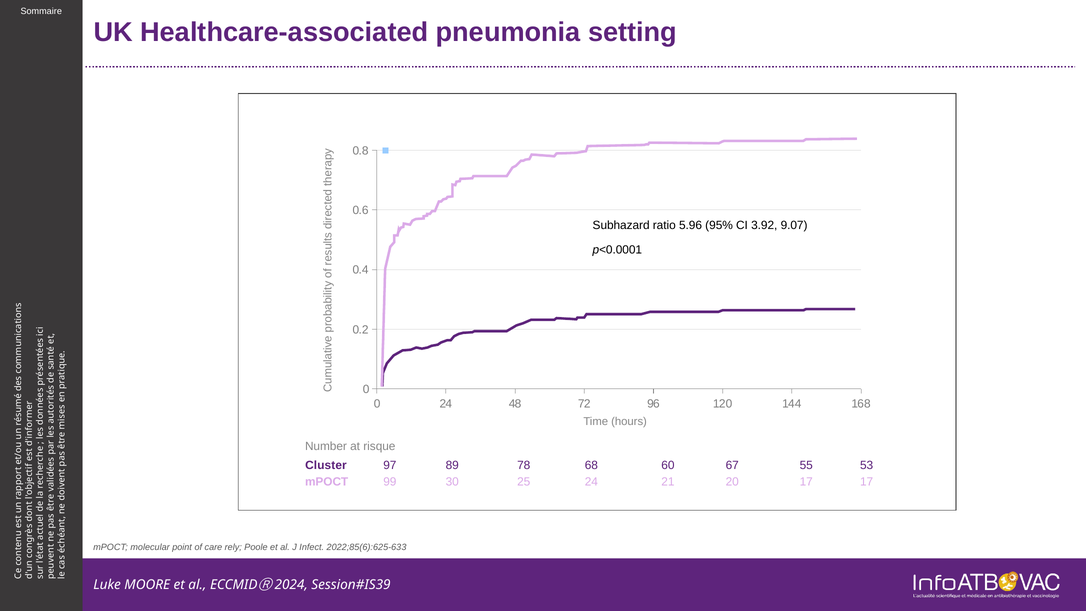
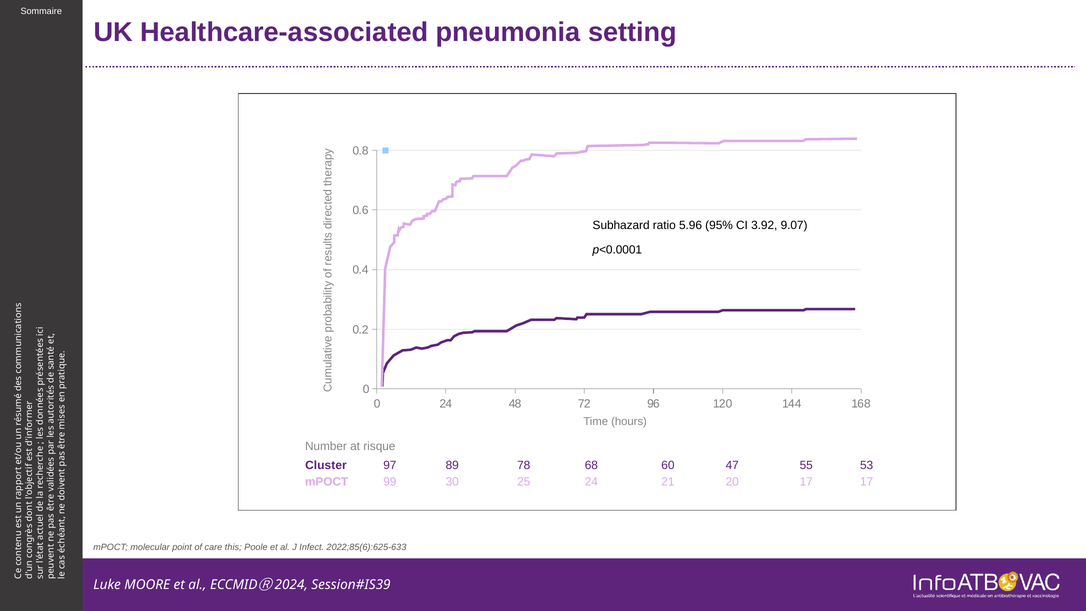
67: 67 -> 47 (732, 465)
rely: rely -> this (233, 547)
